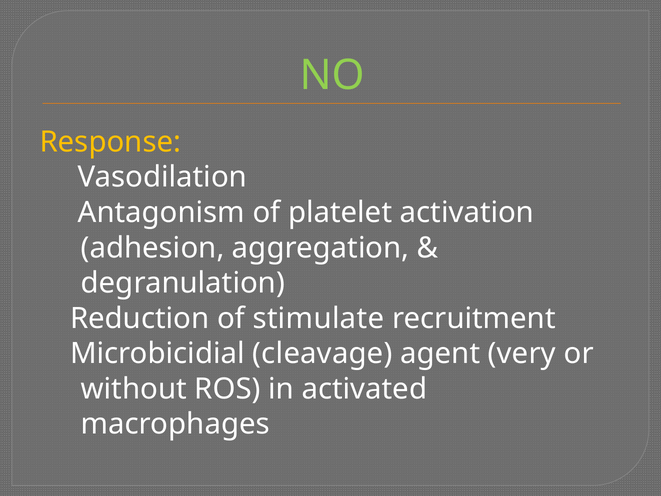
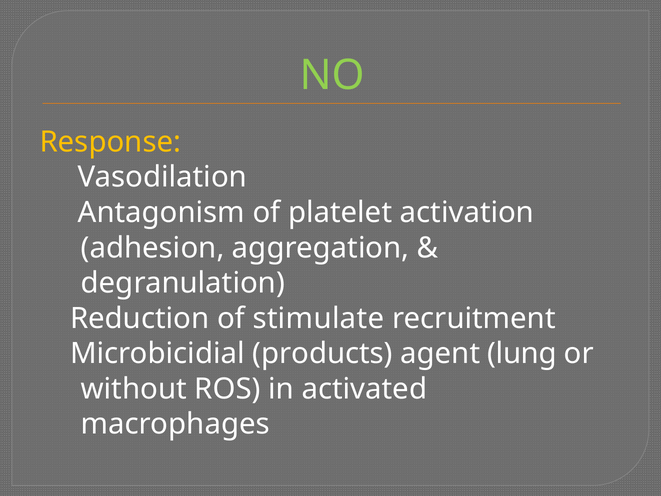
cleavage: cleavage -> products (323, 354)
very: very -> lung (522, 354)
